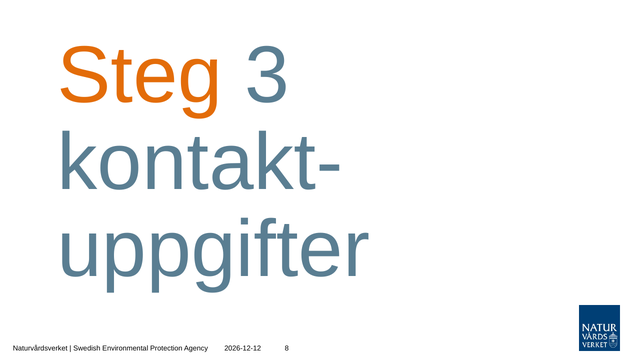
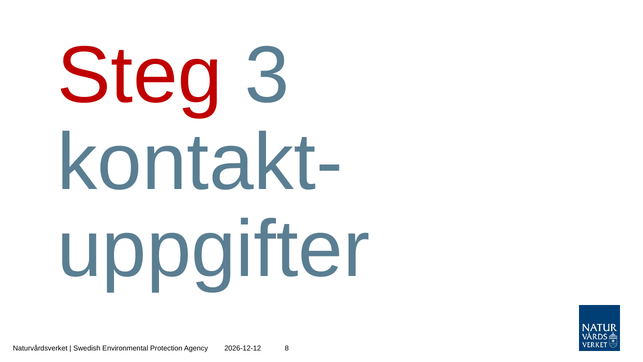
Steg colour: orange -> red (140, 76)
